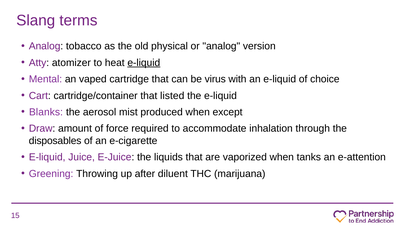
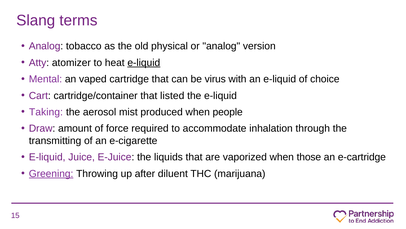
Blanks: Blanks -> Taking (46, 112)
except: except -> people (228, 112)
disposables: disposables -> transmitting (55, 140)
tanks: tanks -> those (309, 157)
e-attention: e-attention -> e-cartridge (362, 157)
Greening underline: none -> present (51, 173)
